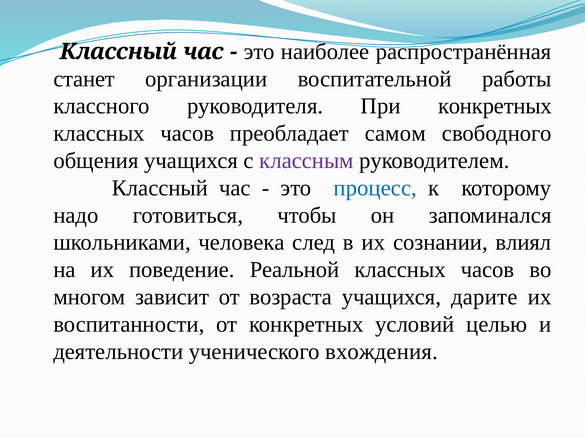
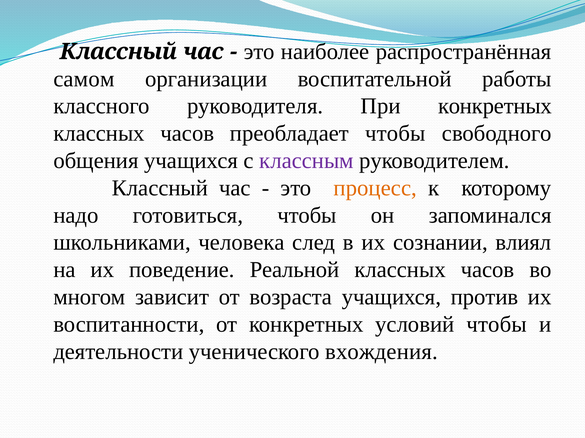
станет: станет -> самом (84, 79)
преобладает самом: самом -> чтобы (395, 134)
процесс colour: blue -> orange (375, 188)
дарите: дарите -> против (484, 298)
условий целью: целью -> чтобы (497, 325)
